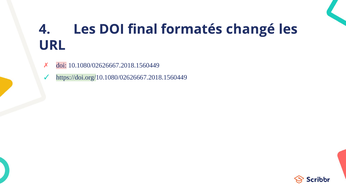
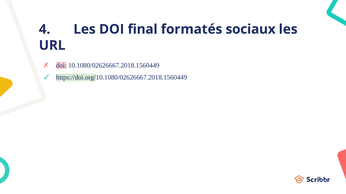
changé: changé -> sociaux (251, 29)
